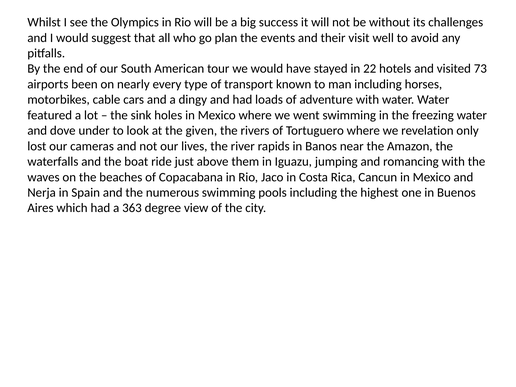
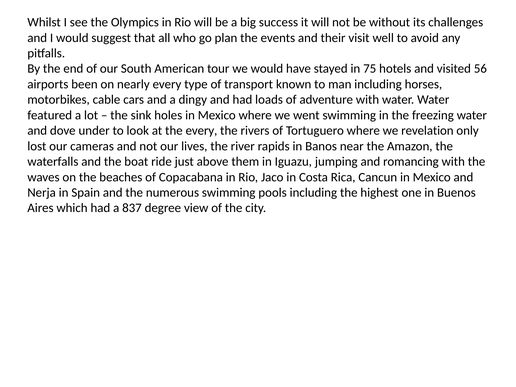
22: 22 -> 75 (370, 69)
73: 73 -> 56 (480, 69)
the given: given -> every (201, 131)
363: 363 -> 837 (132, 208)
